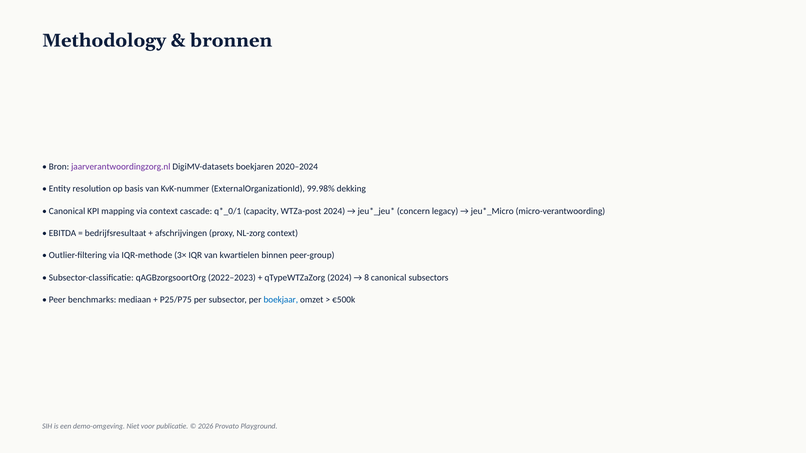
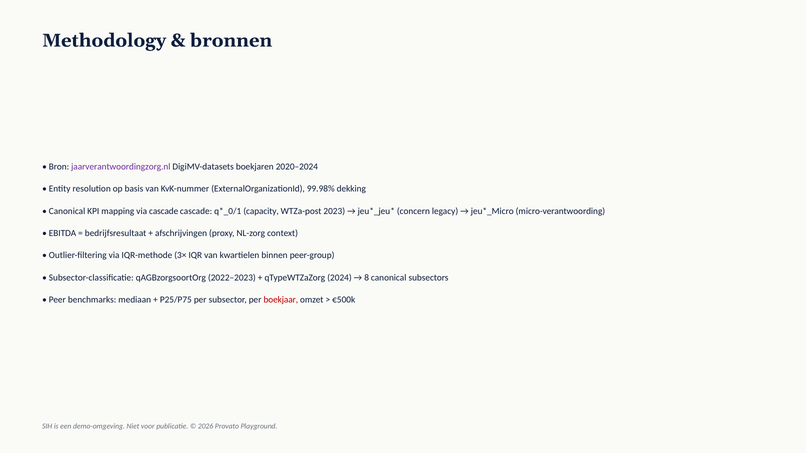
via context: context -> cascade (164, 211)
WTZa-post 2024: 2024 -> 2023 (334, 211)
boekjaar colour: blue -> red (281, 300)
